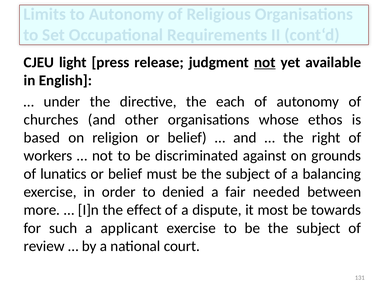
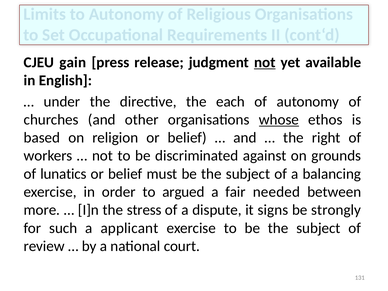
light: light -> gain (73, 62)
whose underline: none -> present (279, 120)
denied: denied -> argued (183, 192)
effect: effect -> stress (144, 210)
most: most -> signs (273, 210)
towards: towards -> strongly (336, 210)
